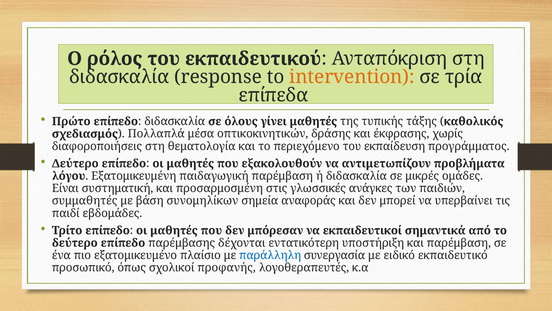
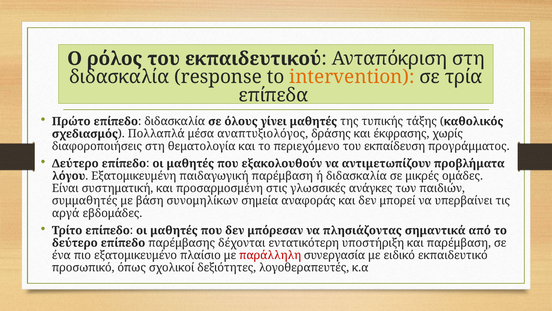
οπτικοκινητικών: οπτικοκινητικών -> αναπτυξιολόγος (263, 134)
παιδί: παιδί -> αργά (66, 213)
εκπαιδευτικοί: εκπαιδευτικοί -> πλησιάζοντας (362, 230)
παράλληλη colour: blue -> red (270, 255)
προφανής: προφανής -> δεξιότητες (227, 267)
